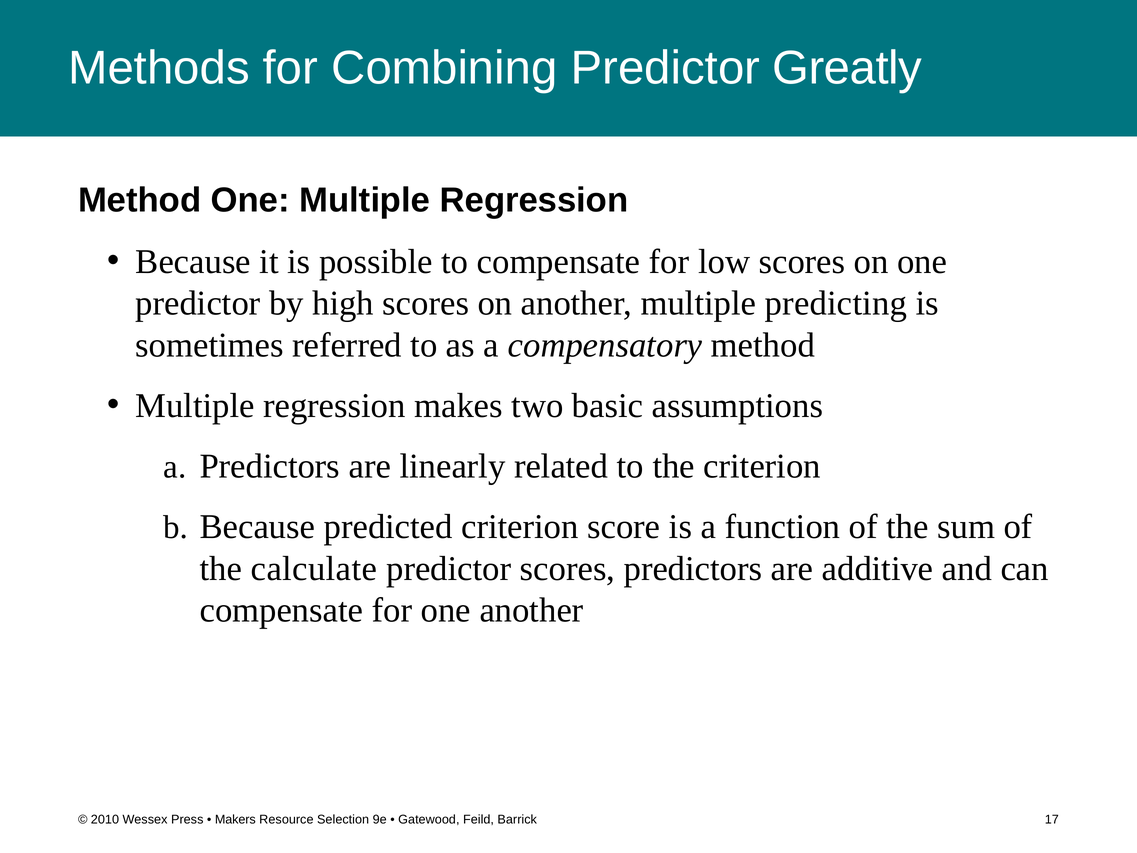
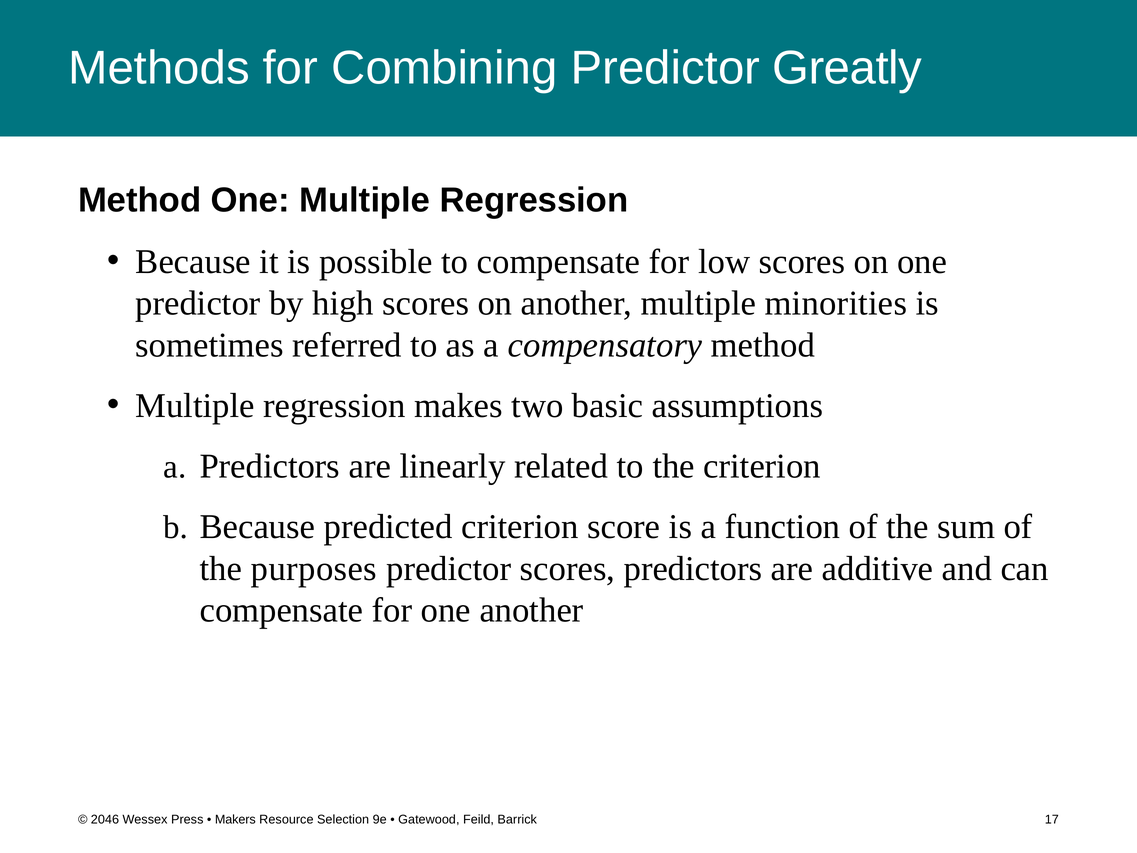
predicting: predicting -> minorities (836, 303)
calculate: calculate -> purposes (314, 568)
2010: 2010 -> 2046 (105, 819)
